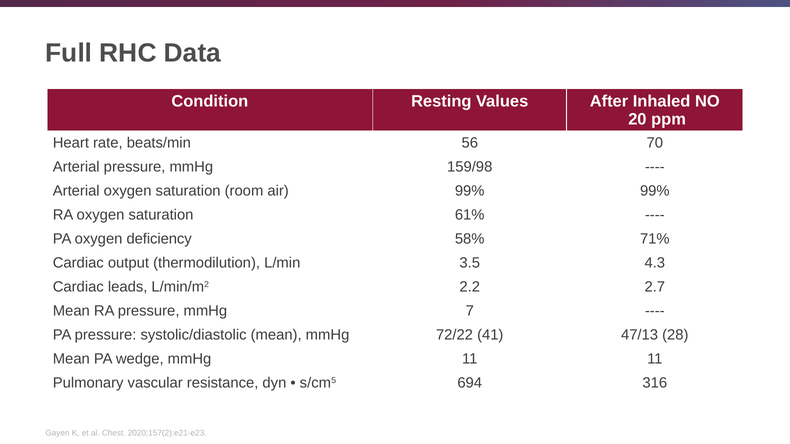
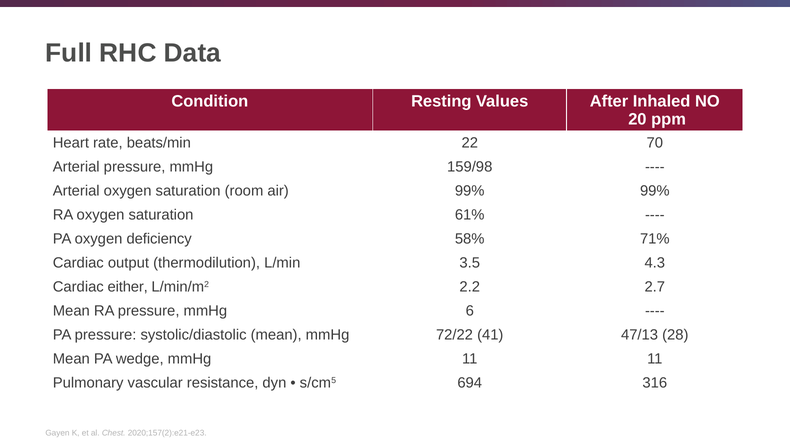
56: 56 -> 22 (470, 143)
leads: leads -> either (128, 287)
7: 7 -> 6 (470, 311)
